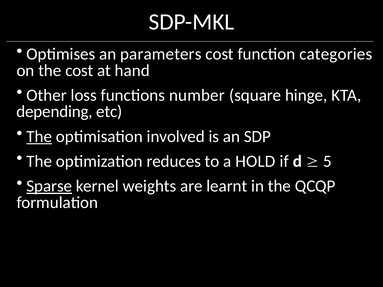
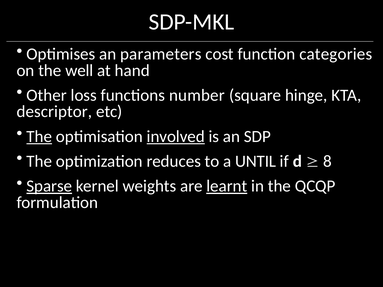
the cost: cost -> well (79, 70)
depending: depending -> descriptor (54, 112)
involved underline: none -> present (176, 137)
HOLD: HOLD -> UNTIL (256, 161)
5: 5 -> 8 (327, 161)
learnt underline: none -> present (227, 186)
